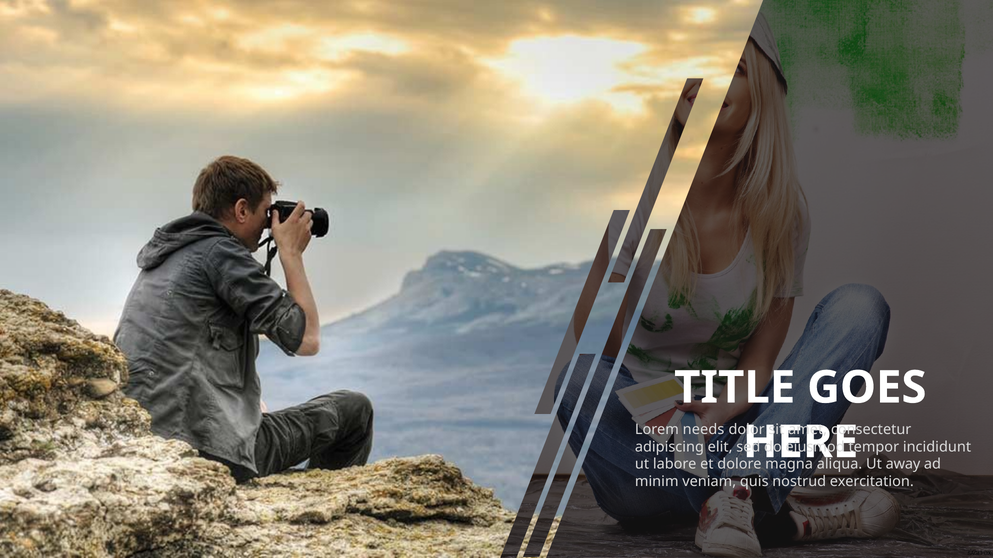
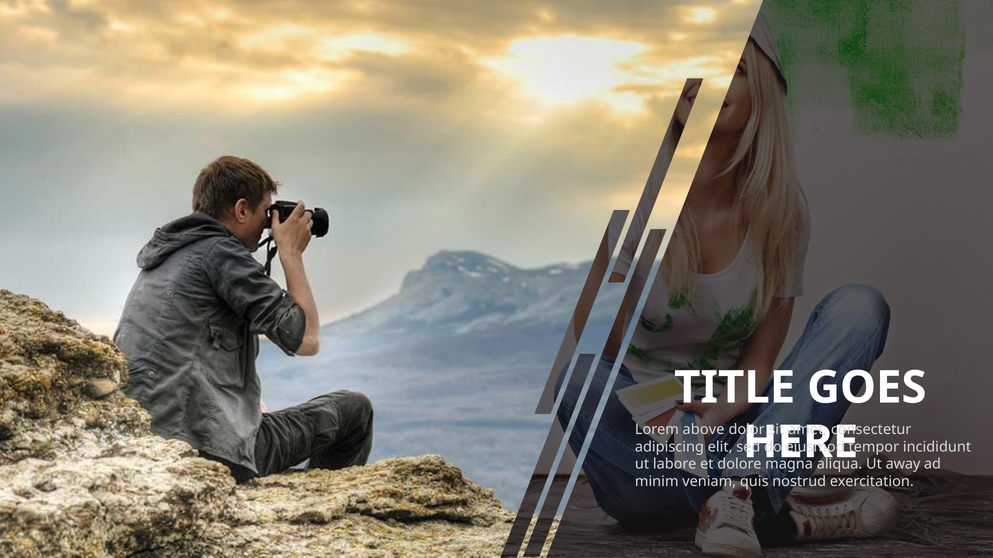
needs: needs -> above (704, 430)
